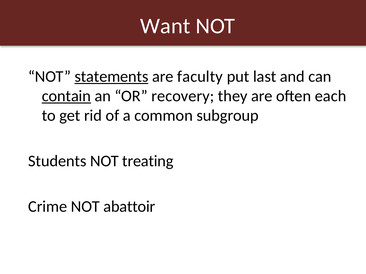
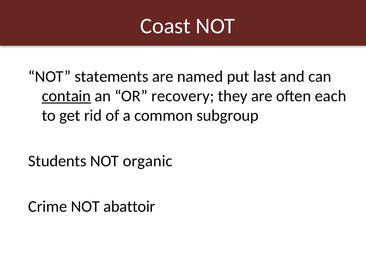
Want: Want -> Coast (165, 26)
statements underline: present -> none (111, 77)
faculty: faculty -> named (200, 77)
treating: treating -> organic (148, 161)
